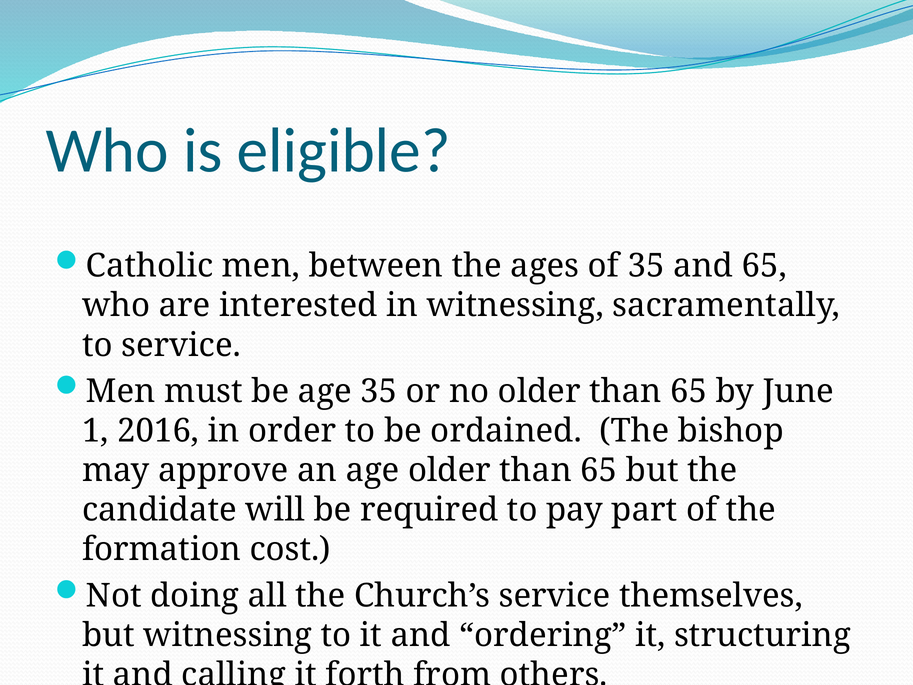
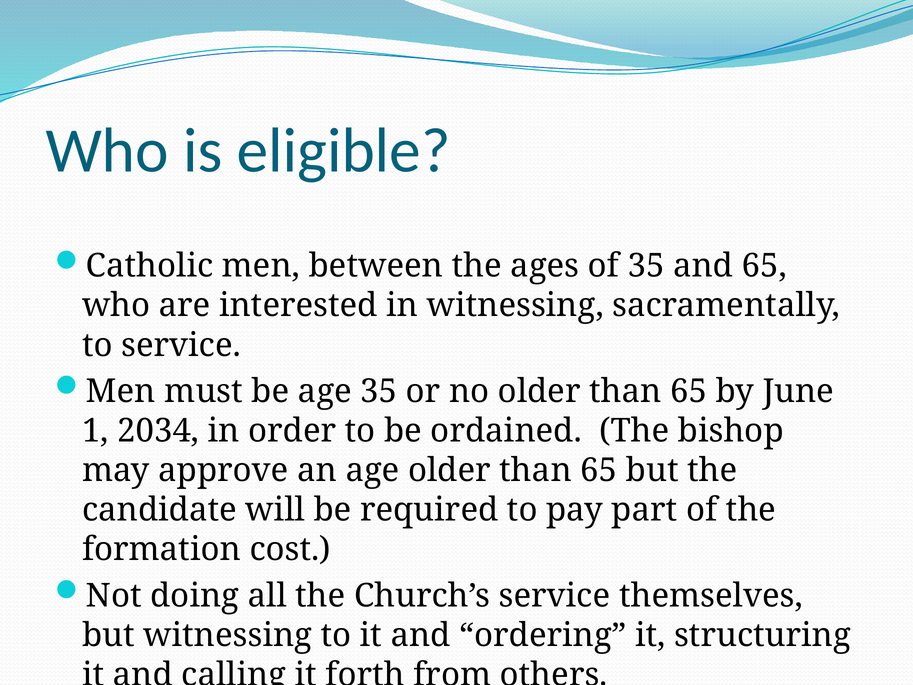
2016: 2016 -> 2034 (158, 431)
